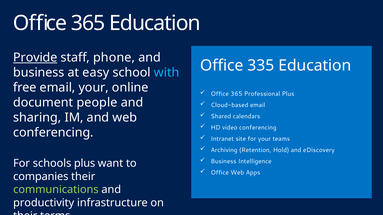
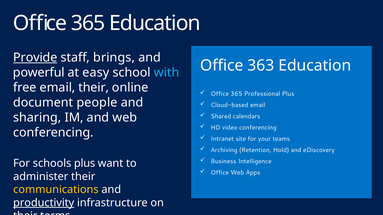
phone: phone -> brings (114, 58)
335: 335 -> 363 (261, 66)
business: business -> powerful (39, 73)
email your: your -> their (94, 88)
companies: companies -> administer (41, 177)
communications colour: light green -> yellow (56, 190)
productivity underline: none -> present (44, 203)
